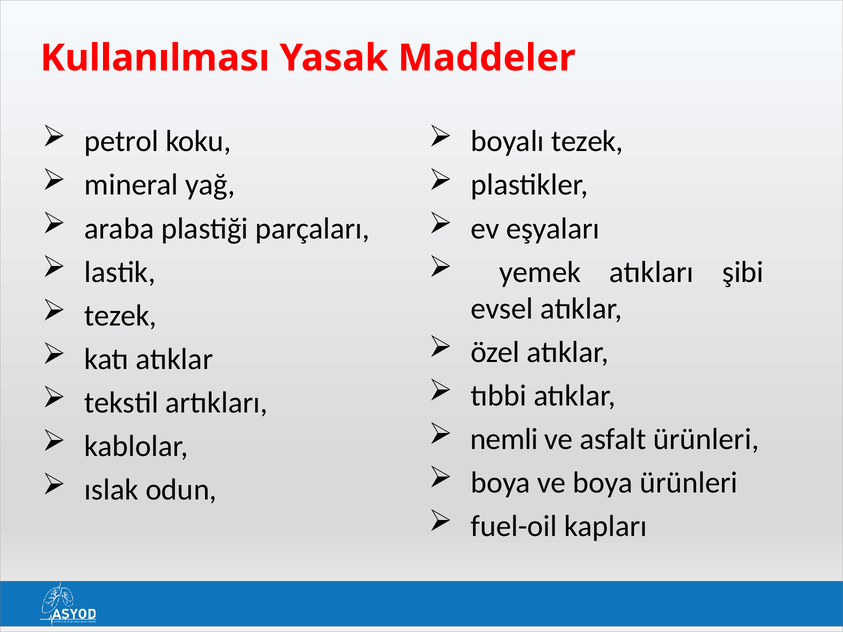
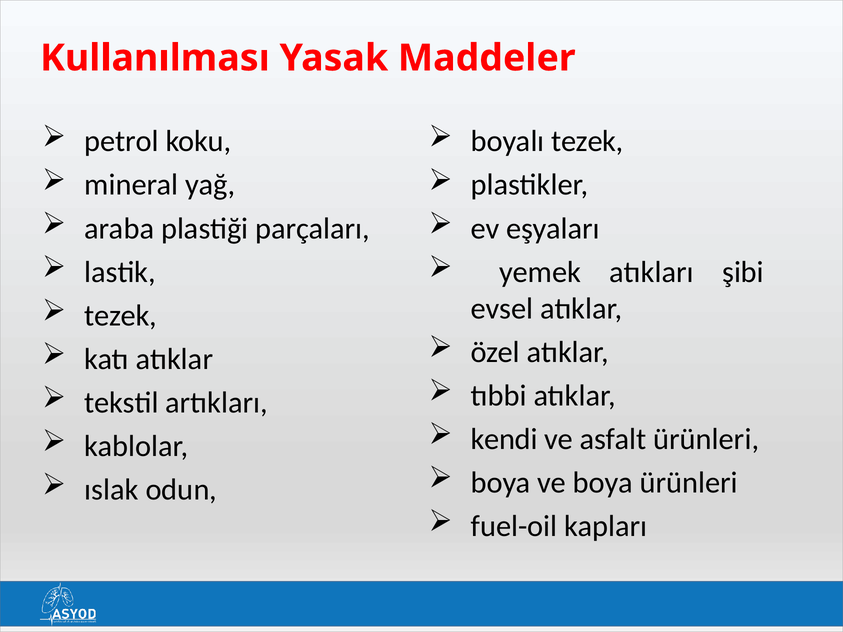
nemli: nemli -> kendi (504, 439)
